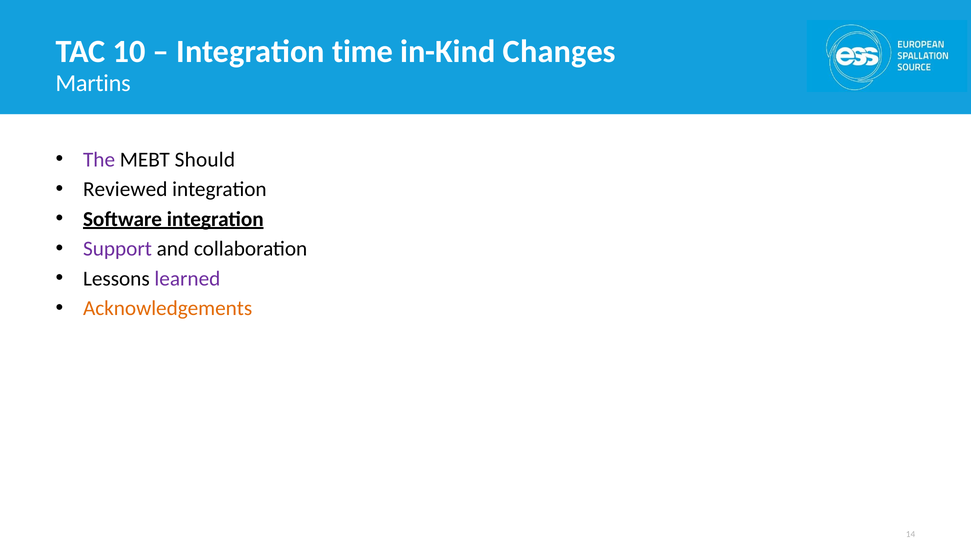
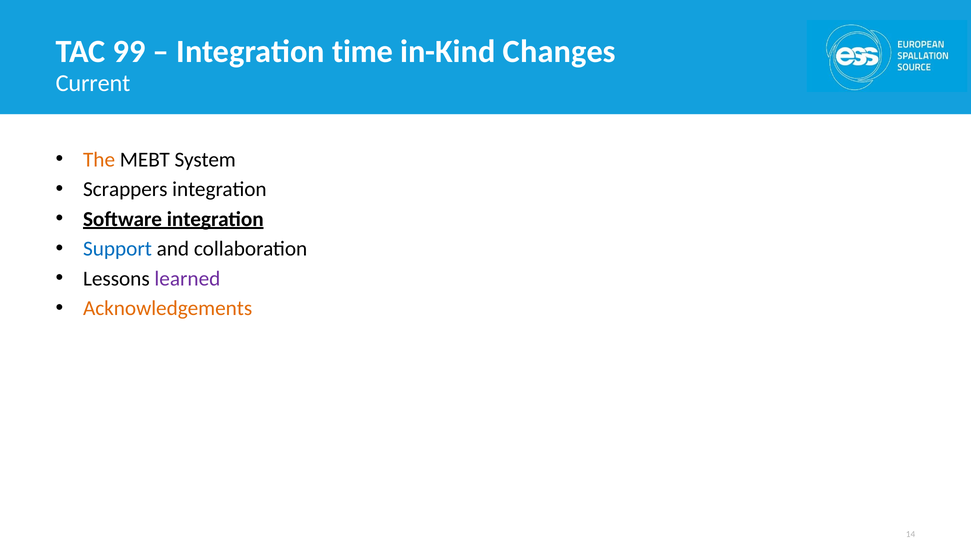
10: 10 -> 99 (129, 52)
Martins: Martins -> Current (93, 83)
The colour: purple -> orange (99, 160)
Should: Should -> System (205, 160)
Reviewed: Reviewed -> Scrappers (125, 189)
Support colour: purple -> blue (117, 249)
